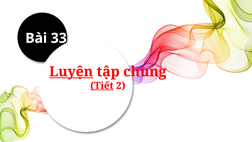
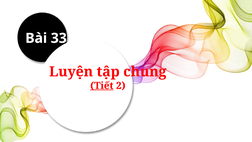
Luyện underline: present -> none (71, 72)
